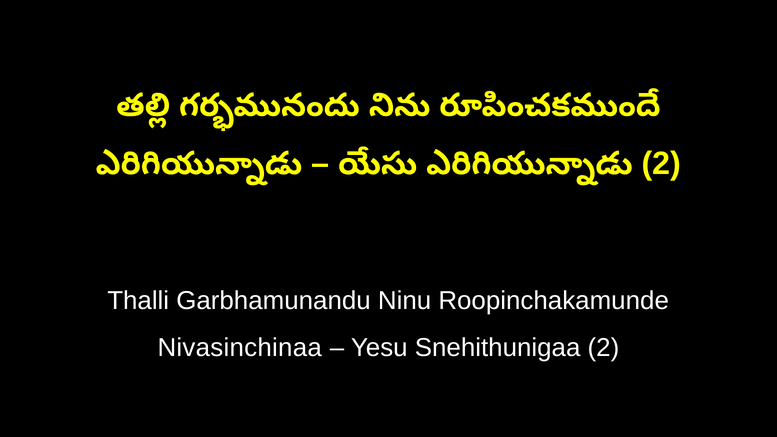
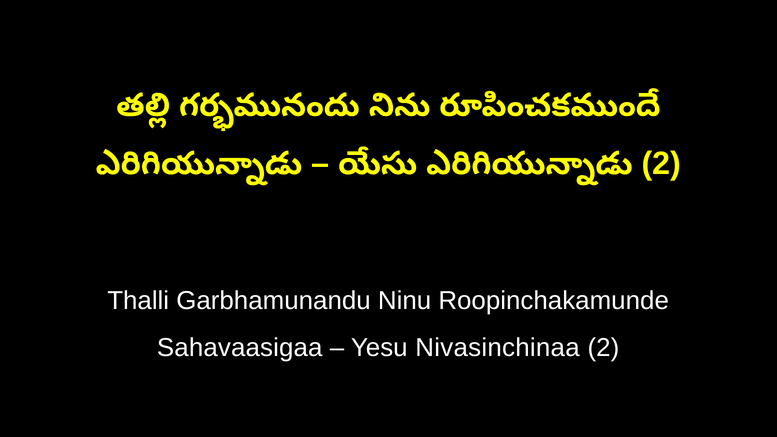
Nivasinchinaa: Nivasinchinaa -> Sahavaasigaa (240, 348)
Snehithunigaa: Snehithunigaa -> Nivasinchinaa (497, 348)
